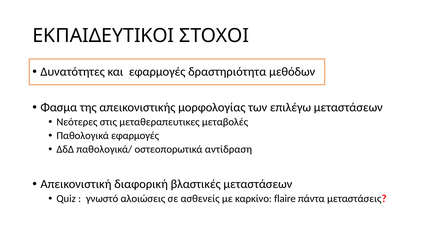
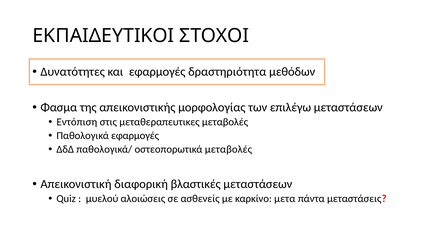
Νεότερες: Νεότερες -> Εντόπιση (77, 122)
οστεοπορωτικά αντίδραση: αντίδραση -> μεταβολές (228, 150)
γνωστό: γνωστό -> μυελού (102, 199)
flaire: flaire -> μετα (285, 199)
